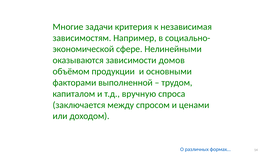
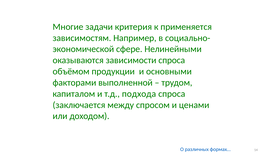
независимая: независимая -> применяется (186, 27)
зависимости домов: домов -> спроса (172, 60)
вручную: вручную -> подхода (139, 94)
